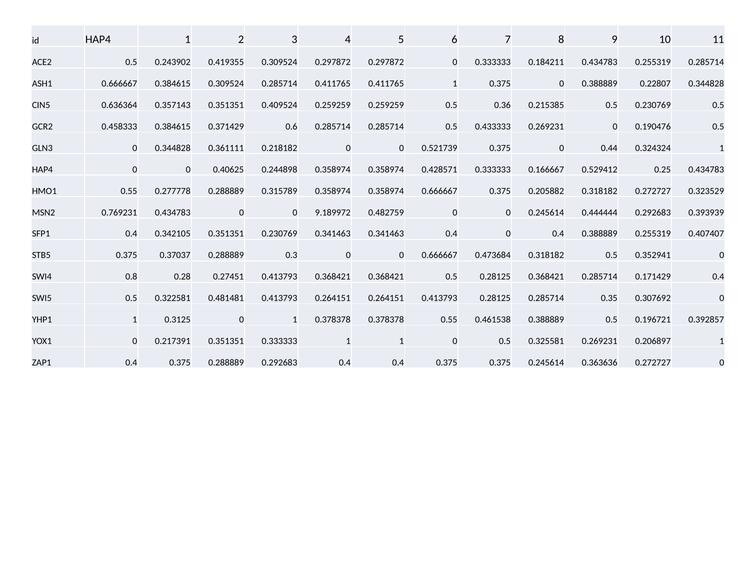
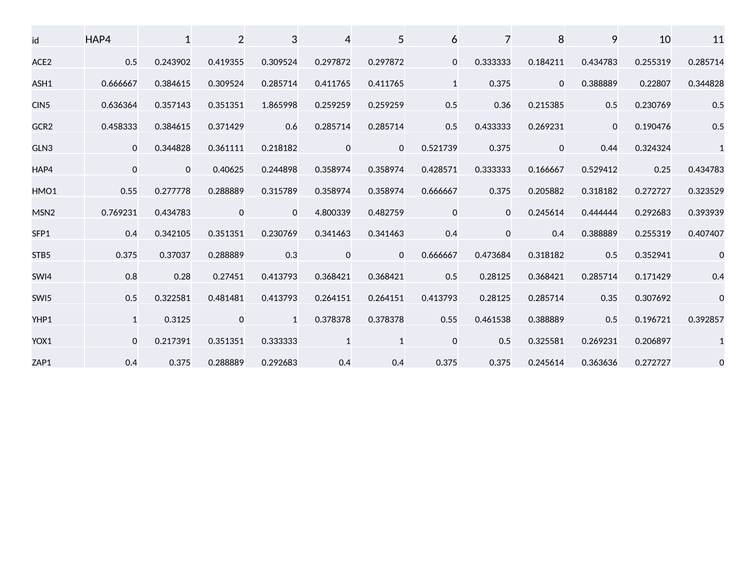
0.409524: 0.409524 -> 1.865998 (279, 105)
9.189972: 9.189972 -> 4.800339 (333, 213)
